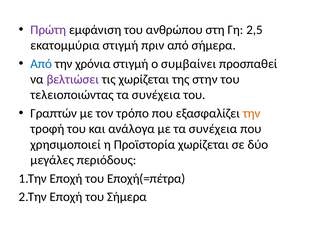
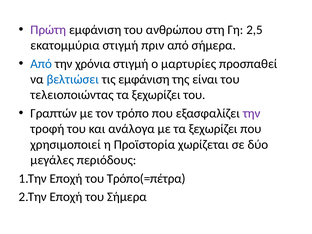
συμβαίνει: συμβαίνει -> μαρτυρίες (189, 64)
βελτιώσει colour: purple -> blue (73, 79)
τις χωρίζεται: χωρίζεται -> εμφάνιση (144, 79)
στην: στην -> είναι (205, 79)
τελειοποιώντας τα συνέχεια: συνέχεια -> ξεχωρίζει (156, 95)
την colour: orange -> purple (252, 113)
με τα συνέχεια: συνέχεια -> ξεχωρίζει (213, 129)
Εποχή(=πέτρα: Εποχή(=πέτρα -> Τρόπο(=πέτρα (146, 178)
